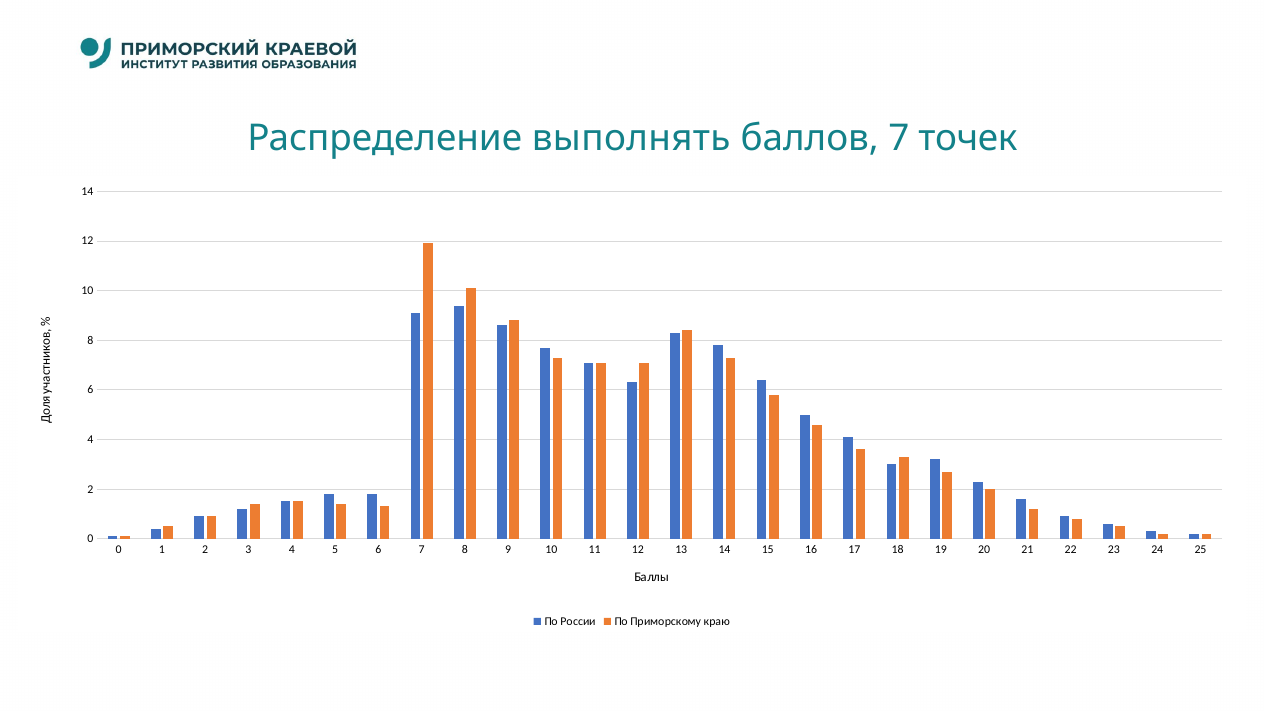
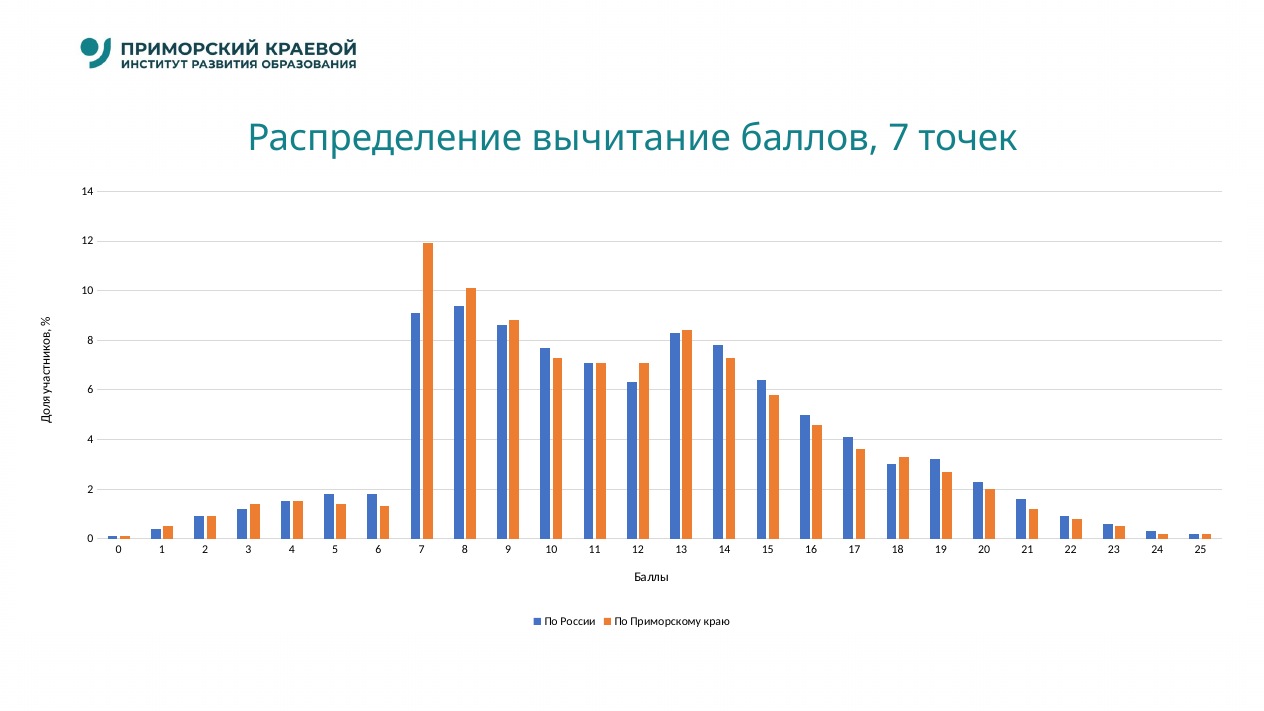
выполнять: выполнять -> вычитание (631, 138)
